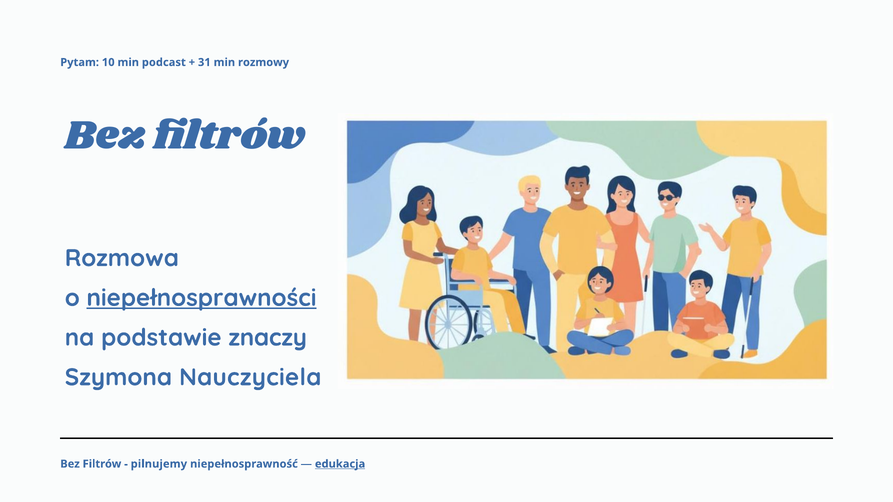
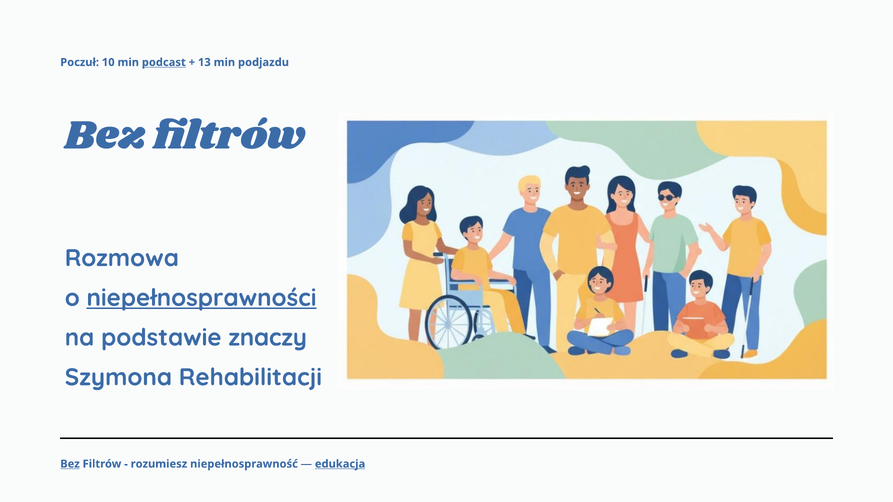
Pytam: Pytam -> Poczuł (80, 62)
podcast underline: none -> present (164, 62)
31: 31 -> 13 (204, 62)
rozmowy: rozmowy -> podjazdu (263, 62)
Nauczyciela: Nauczyciela -> Rehabilitacji (250, 378)
Bez underline: none -> present (70, 464)
pilnujemy: pilnujemy -> rozumiesz (159, 464)
